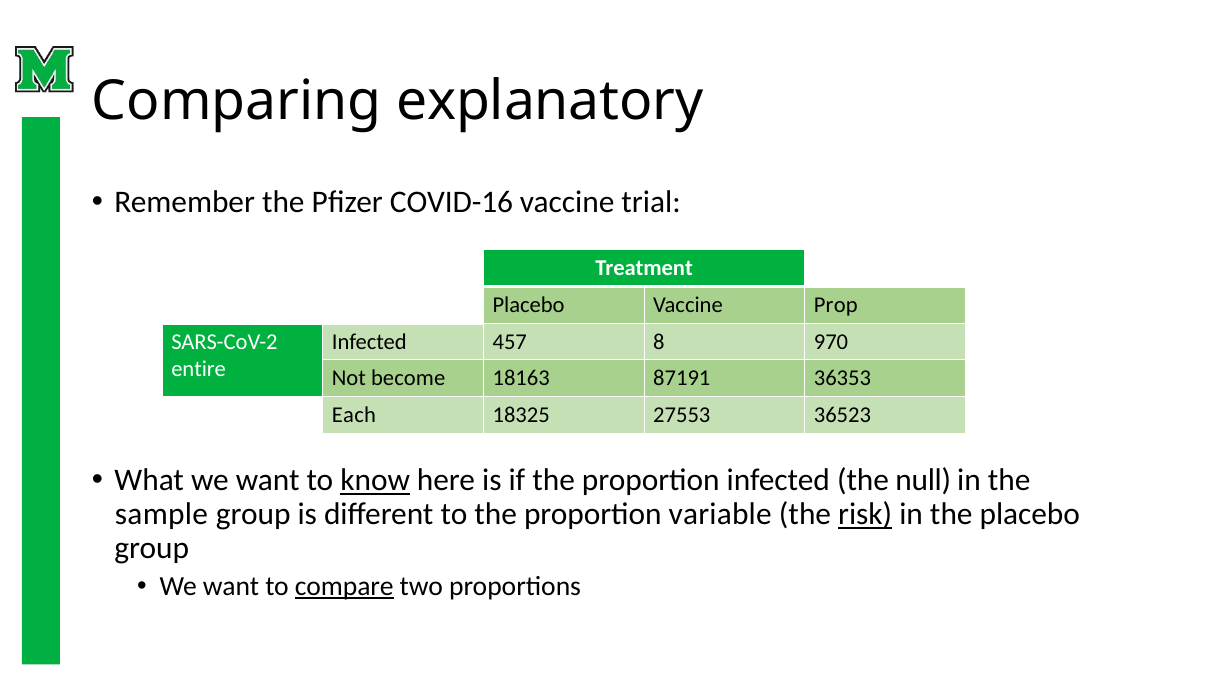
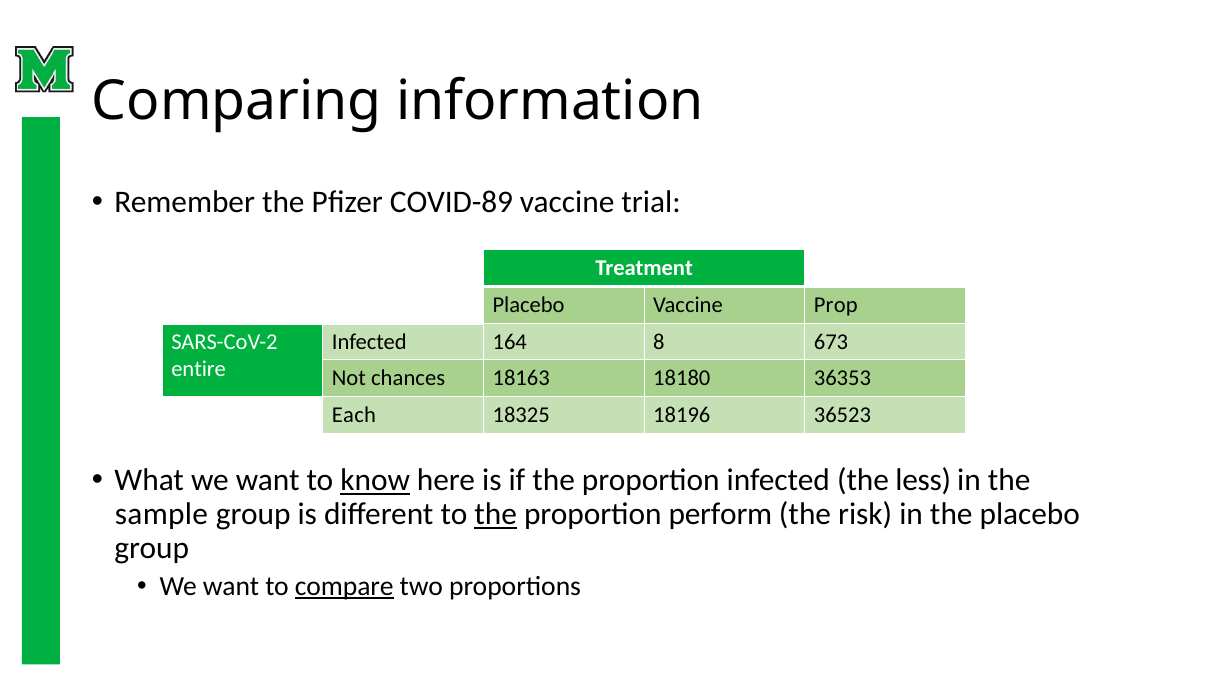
explanatory: explanatory -> information (550, 101)
COVID-16: COVID-16 -> COVID-89 (451, 202)
457: 457 -> 164 (510, 342)
970: 970 -> 673 (831, 342)
become: become -> chances (408, 378)
87191: 87191 -> 18180 (682, 378)
27553: 27553 -> 18196 (682, 415)
null: null -> less (923, 480)
the underline: none -> present (496, 514)
variable: variable -> perform (720, 514)
risk underline: present -> none (865, 514)
